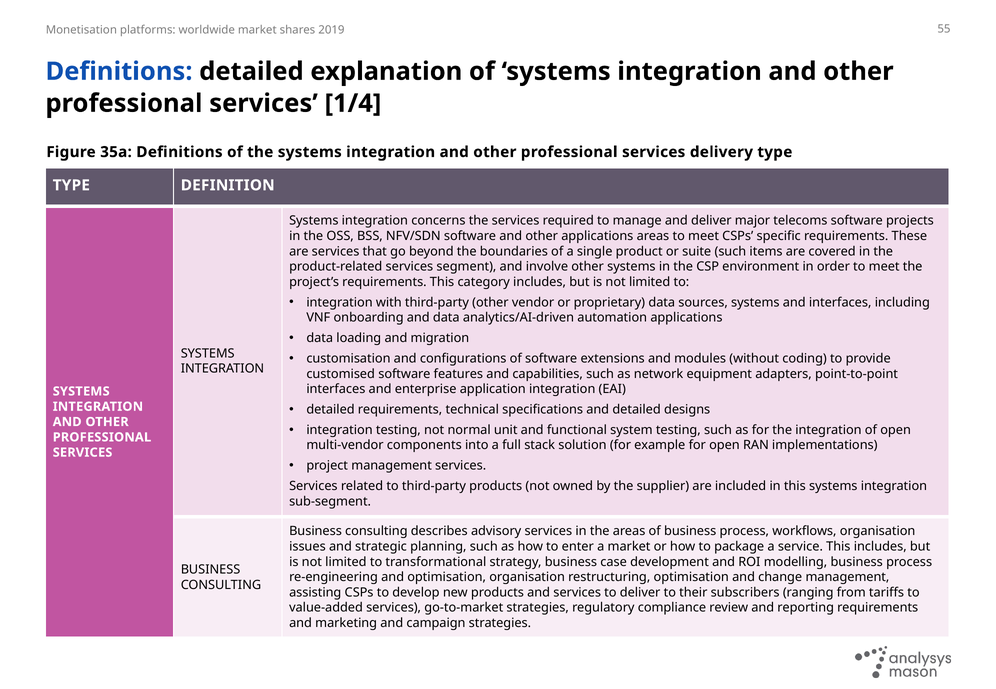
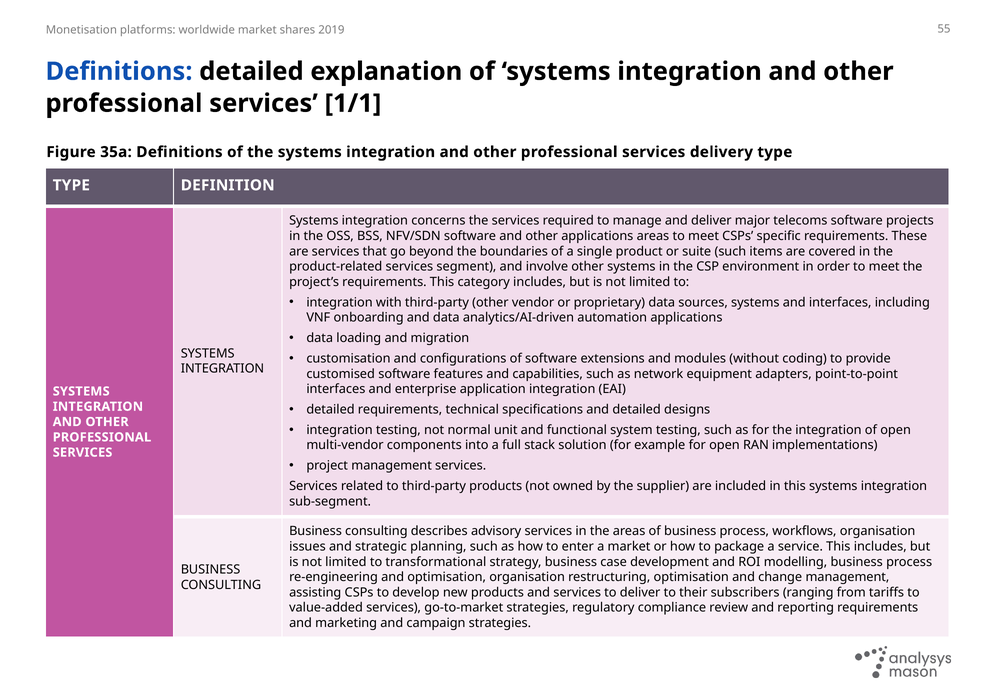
1/4: 1/4 -> 1/1 (353, 103)
